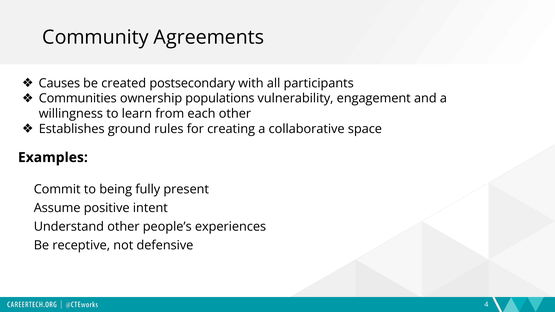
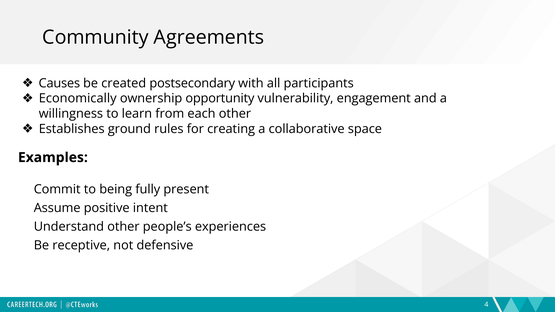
Communities: Communities -> Economically (78, 99)
populations: populations -> opportunity (220, 99)
